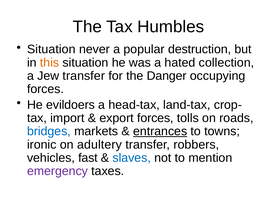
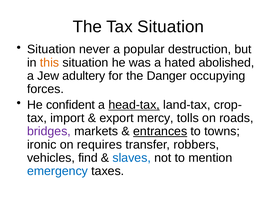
Tax Humbles: Humbles -> Situation (171, 27)
collection: collection -> abolished (227, 63)
Jew transfer: transfer -> adultery (84, 76)
evildoers: evildoers -> confident (71, 105)
head-tax underline: none -> present (134, 105)
export forces: forces -> mercy (155, 119)
bridges colour: blue -> purple (49, 132)
adultery: adultery -> requires (99, 145)
fast: fast -> find (88, 158)
emergency colour: purple -> blue (57, 172)
